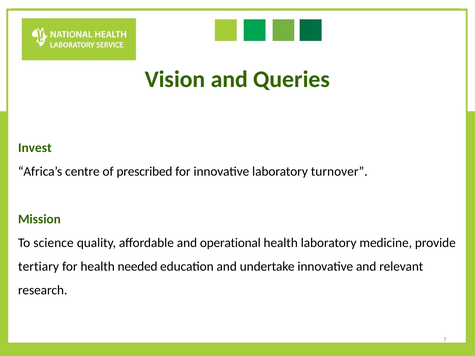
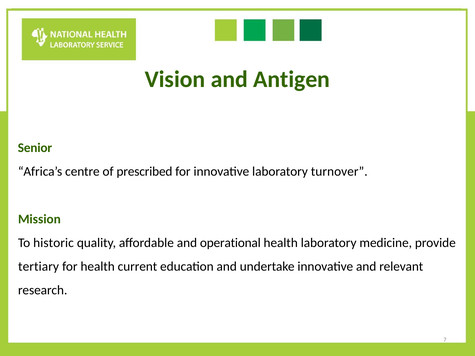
Queries: Queries -> Antigen (292, 80)
Invest: Invest -> Senior (35, 148)
science: science -> historic (53, 243)
needed: needed -> current (137, 267)
